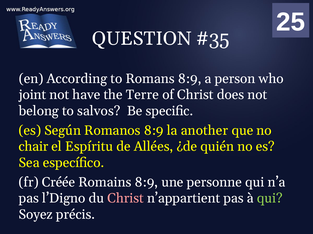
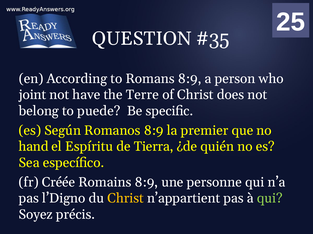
salvos: salvos -> puede (99, 111)
another: another -> premier (205, 131)
chair: chair -> hand (34, 147)
Allées: Allées -> Tierra (154, 147)
Christ colour: pink -> yellow (126, 199)
